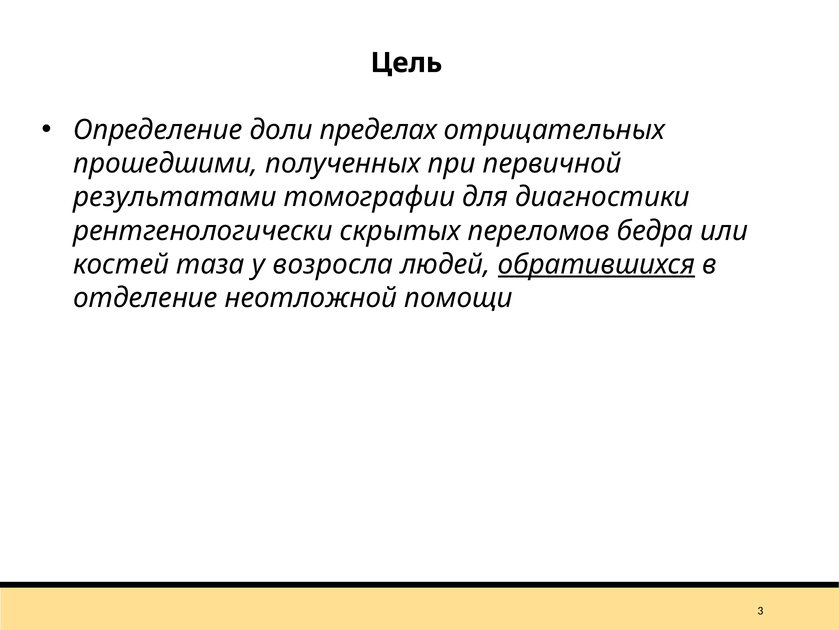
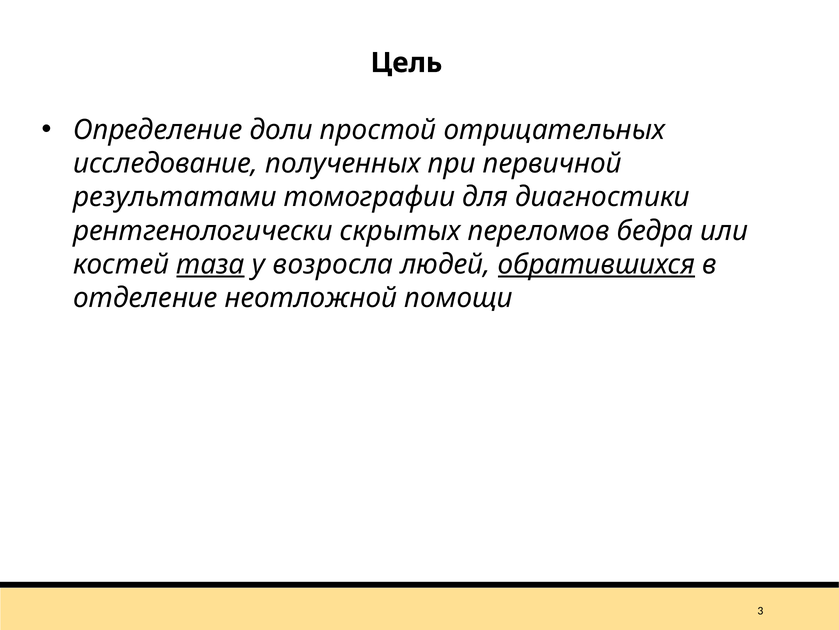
пределах: пределах -> простой (378, 130)
прошедшими: прошедшими -> исследование (166, 163)
таза underline: none -> present (211, 264)
